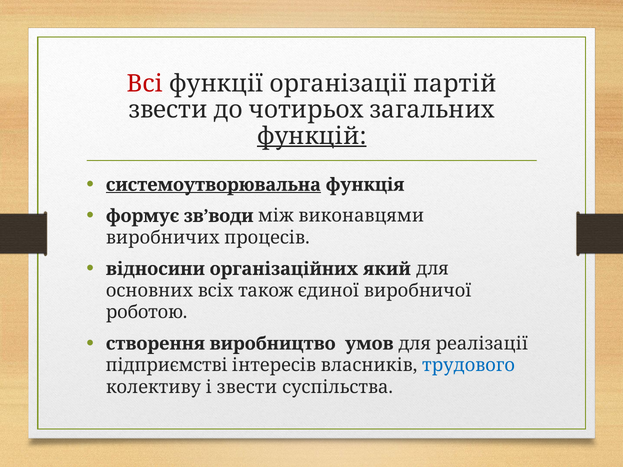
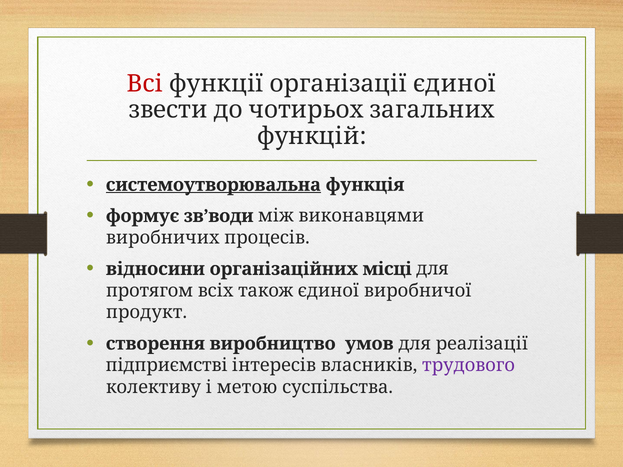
організації партій: партій -> єдиної (455, 84)
функцій underline: present -> none (312, 136)
який: який -> місці (387, 269)
основних: основних -> протягом (150, 291)
роботою: роботою -> продукт (146, 313)
трудового colour: blue -> purple (469, 366)
і звести: звести -> метою (247, 387)
